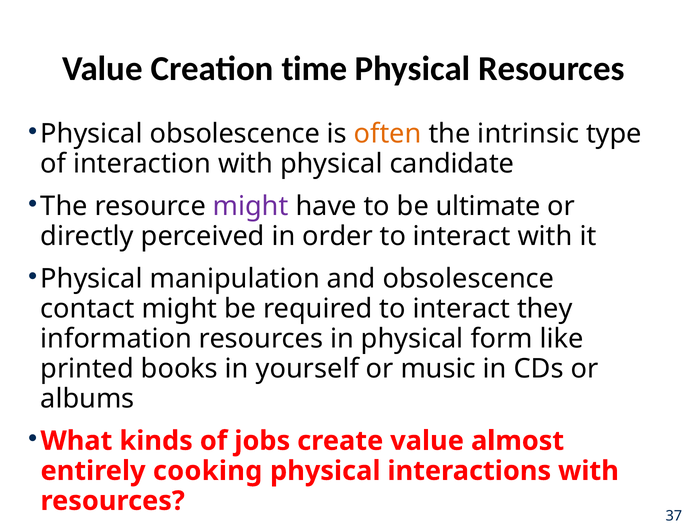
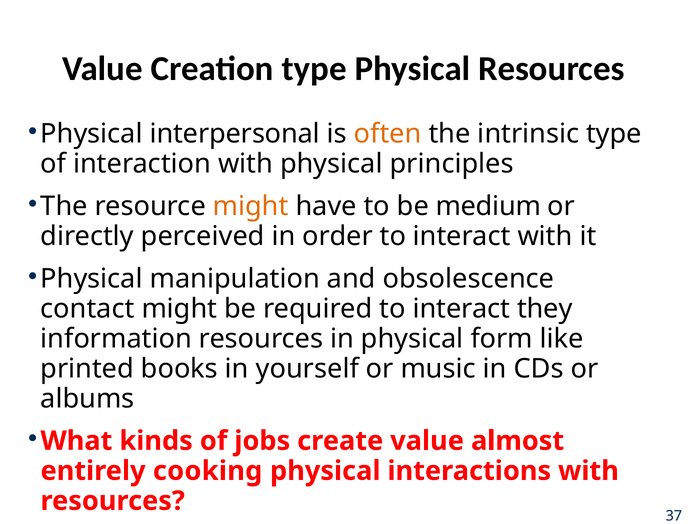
Creation time: time -> type (314, 69)
obsolescence: obsolescence -> interpersonal (235, 134)
candidate: candidate -> principles (452, 164)
might colour: purple -> orange (251, 206)
ultimate: ultimate -> medium (488, 206)
